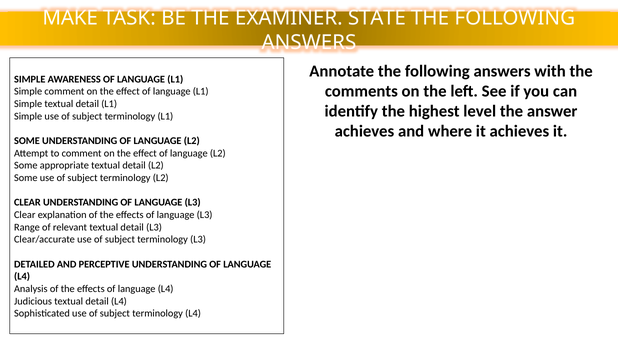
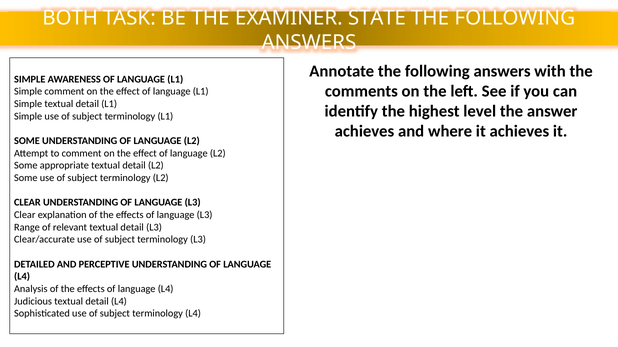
MAKE: MAKE -> BOTH (70, 18)
